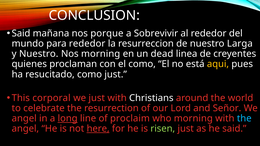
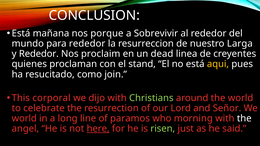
Said: Said -> Está (21, 33)
y Nuestro: Nuestro -> Rededor (39, 54)
Nos morning: morning -> proclaim (101, 54)
el como: como -> stand (142, 64)
como just: just -> join (116, 74)
we just: just -> dijo (97, 98)
Christians colour: white -> light green (151, 98)
angel: angel -> world (24, 119)
long underline: present -> none (68, 119)
proclaim: proclaim -> paramos (130, 119)
the colour: light blue -> white (244, 119)
